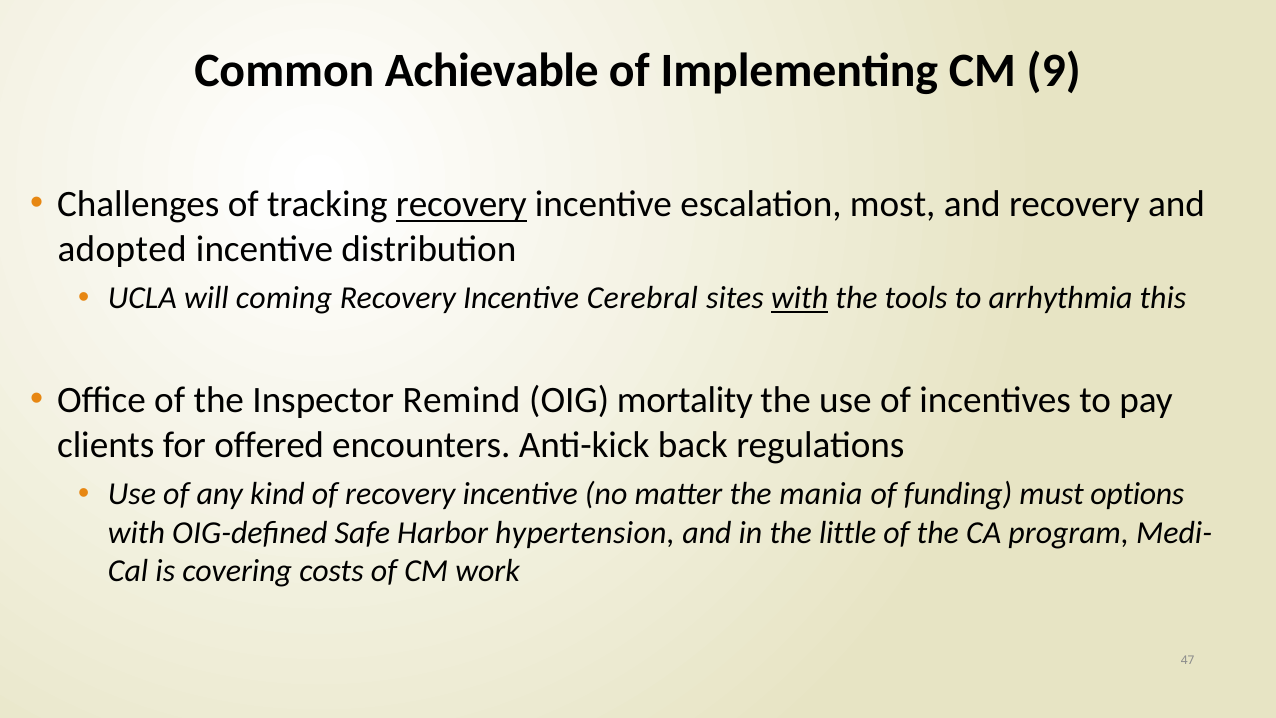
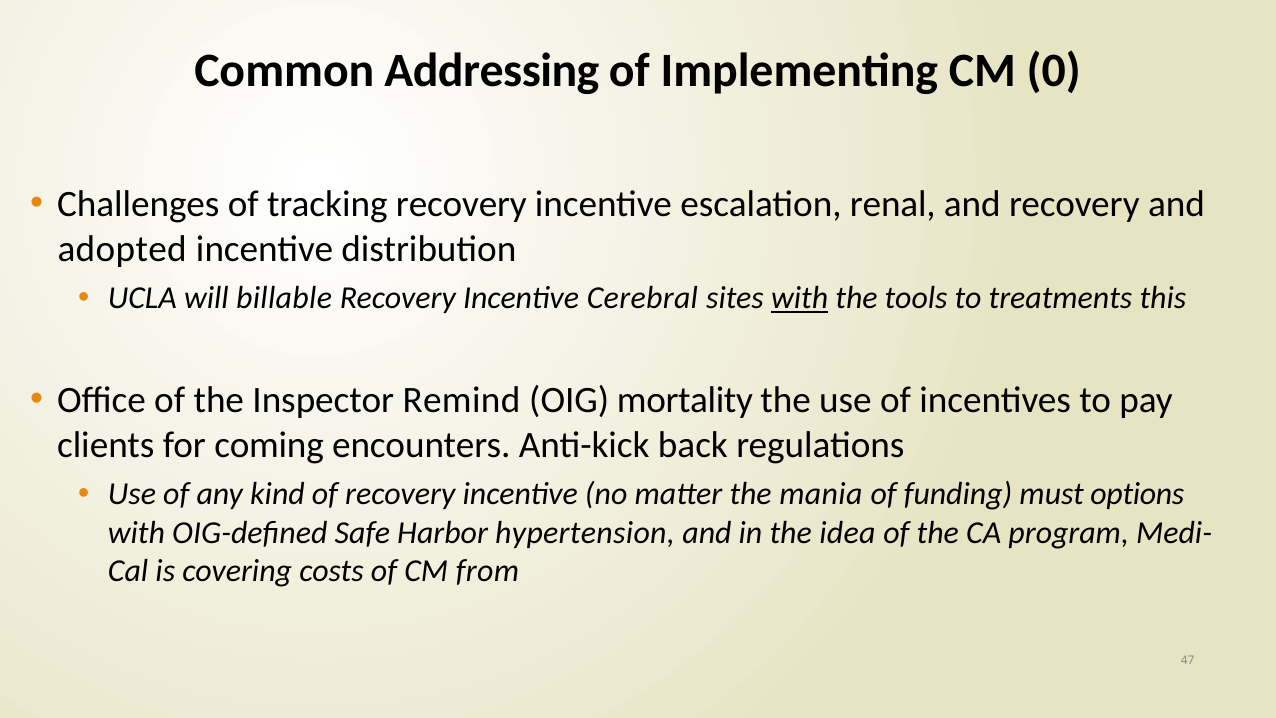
Achievable: Achievable -> Addressing (492, 70)
9: 9 -> 0 (1054, 70)
recovery underline: present -> none (461, 205)
most: most -> renal (893, 205)
coming: coming -> billable (284, 298)
arrhythmia: arrhythmia -> treatments (1061, 298)
offered: offered -> coming (269, 445)
little: little -> idea (847, 532)
work: work -> from (487, 571)
